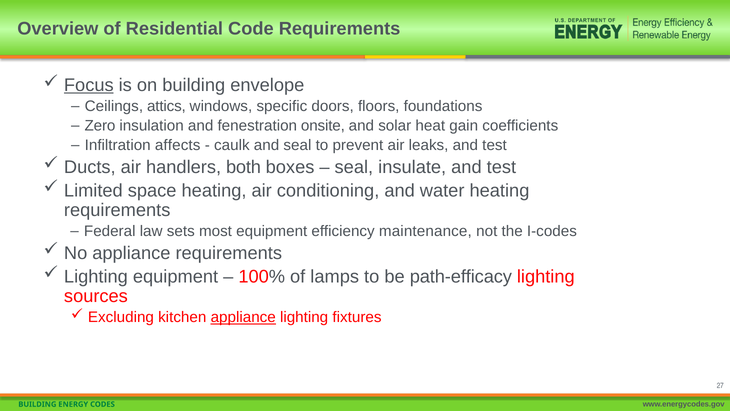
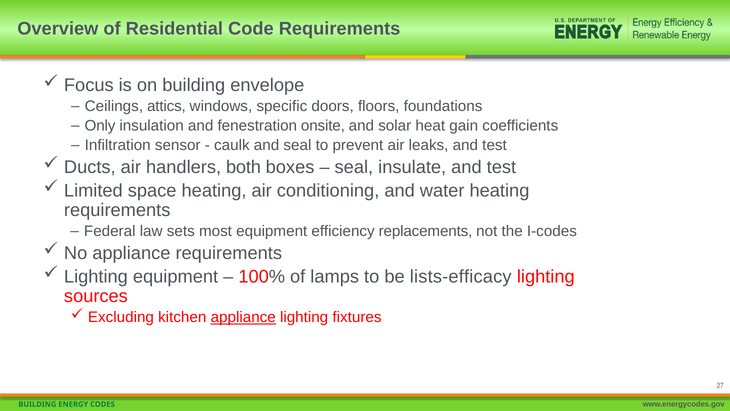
Focus underline: present -> none (89, 85)
Zero: Zero -> Only (100, 126)
affects: affects -> sensor (178, 145)
maintenance: maintenance -> replacements (426, 231)
path-efficacy: path-efficacy -> lists-efficacy (461, 276)
